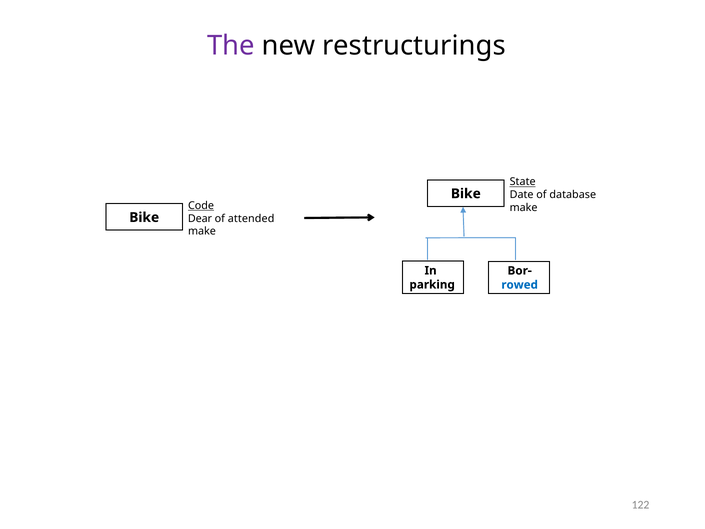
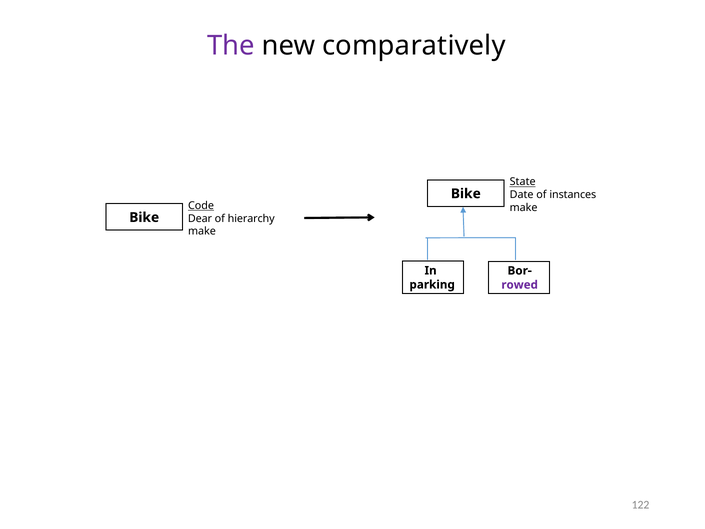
restructurings: restructurings -> comparatively (414, 46)
database: database -> instances (573, 195)
attended: attended -> hierarchy (251, 218)
rowed colour: blue -> purple (520, 285)
